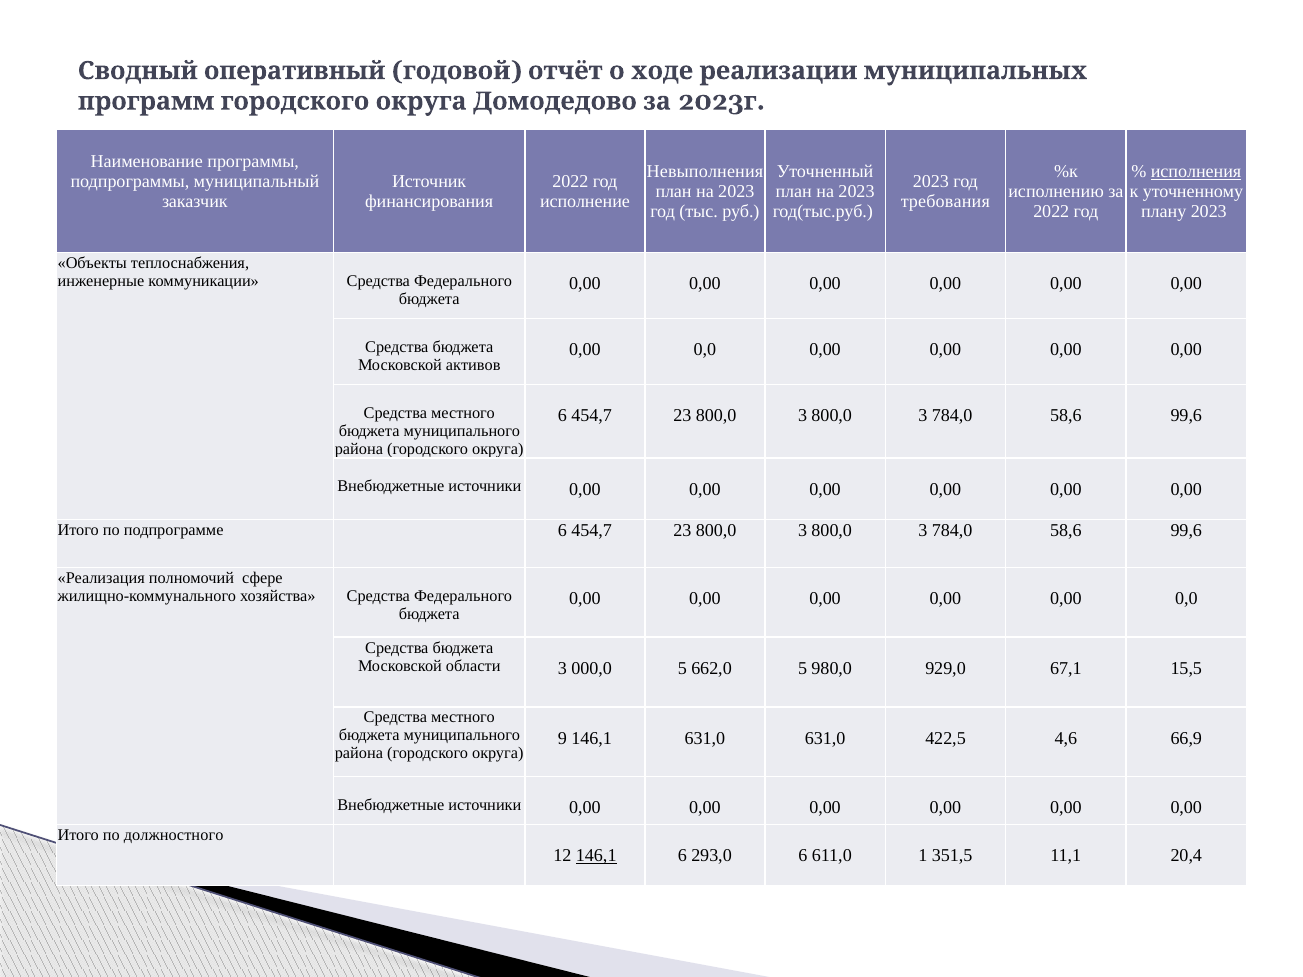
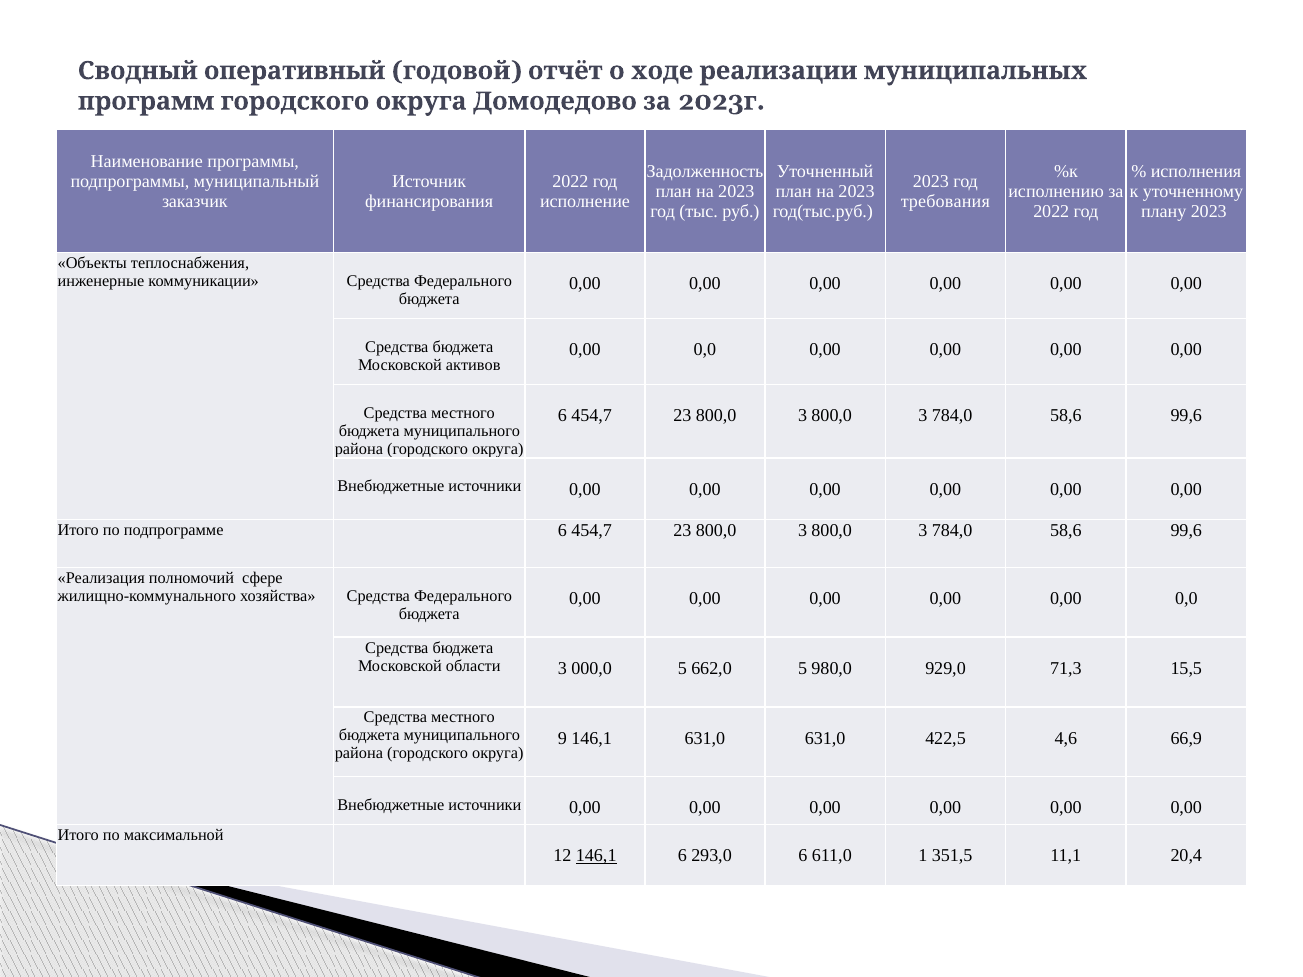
Невыполнения: Невыполнения -> Задолженность (705, 172)
исполнения underline: present -> none (1196, 172)
67,1: 67,1 -> 71,3 (1066, 669)
должностного: должностного -> максимальной (174, 835)
